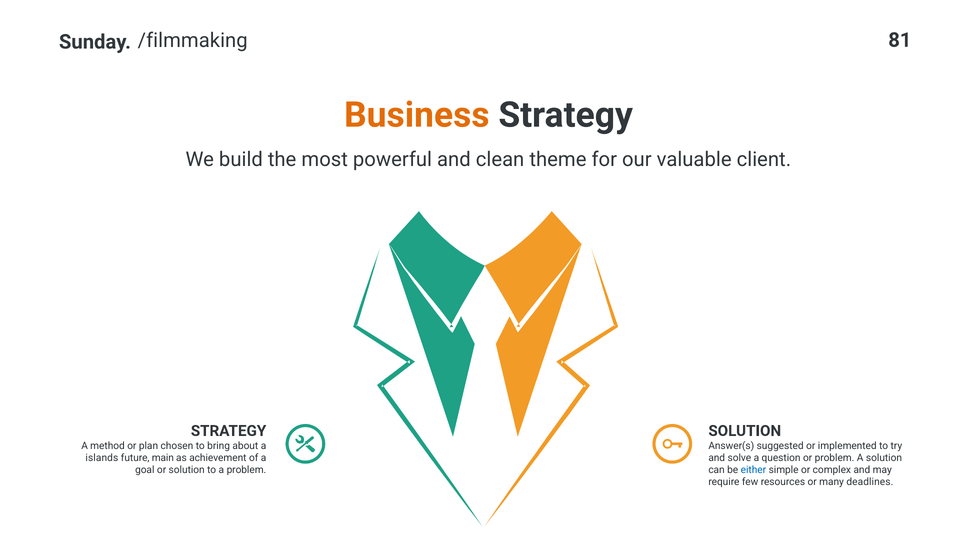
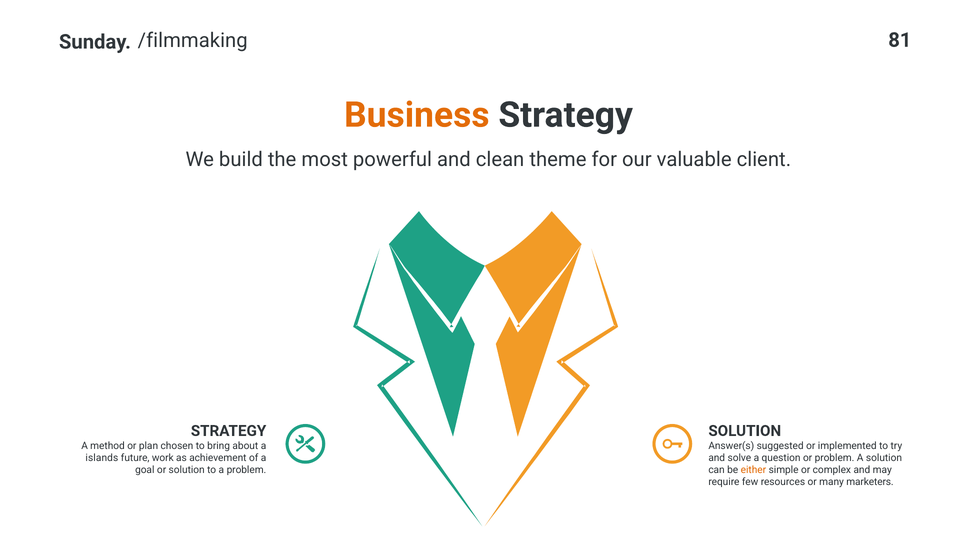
main: main -> work (163, 458)
either colour: blue -> orange (753, 470)
deadlines: deadlines -> marketers (870, 482)
